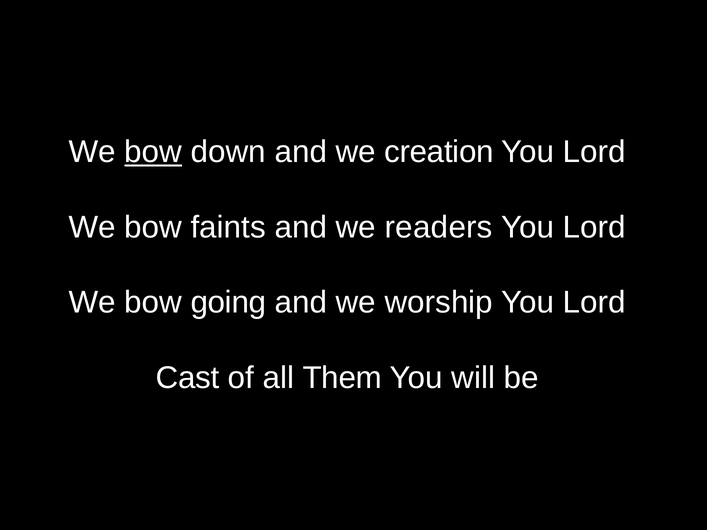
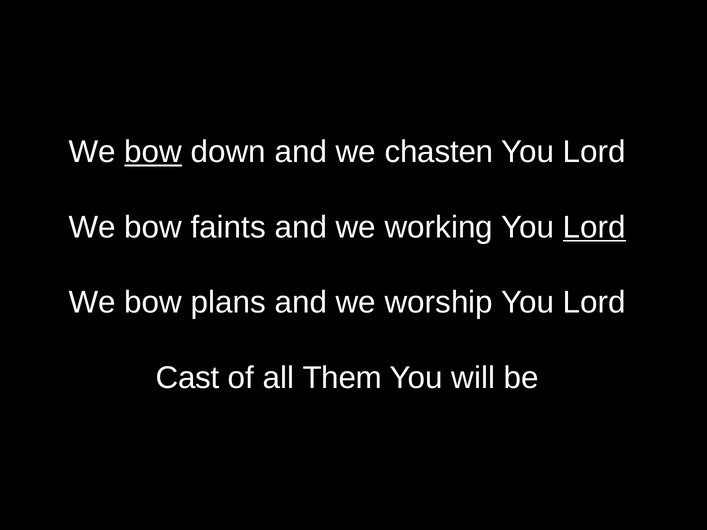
creation: creation -> chasten (439, 152)
readers: readers -> working (439, 227)
Lord underline: none -> present (594, 227)
going: going -> plans (228, 303)
